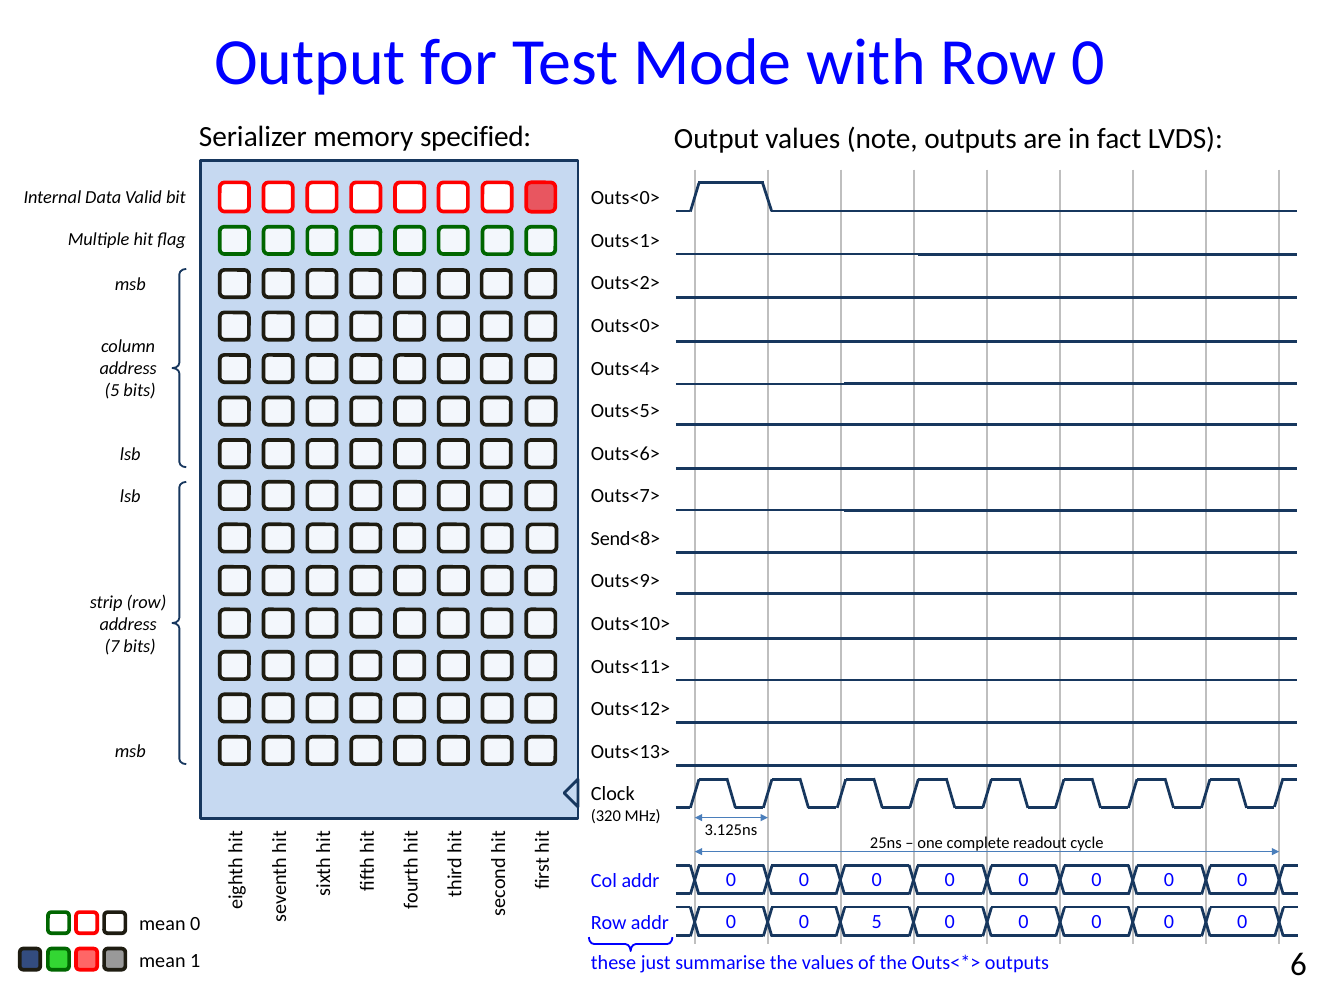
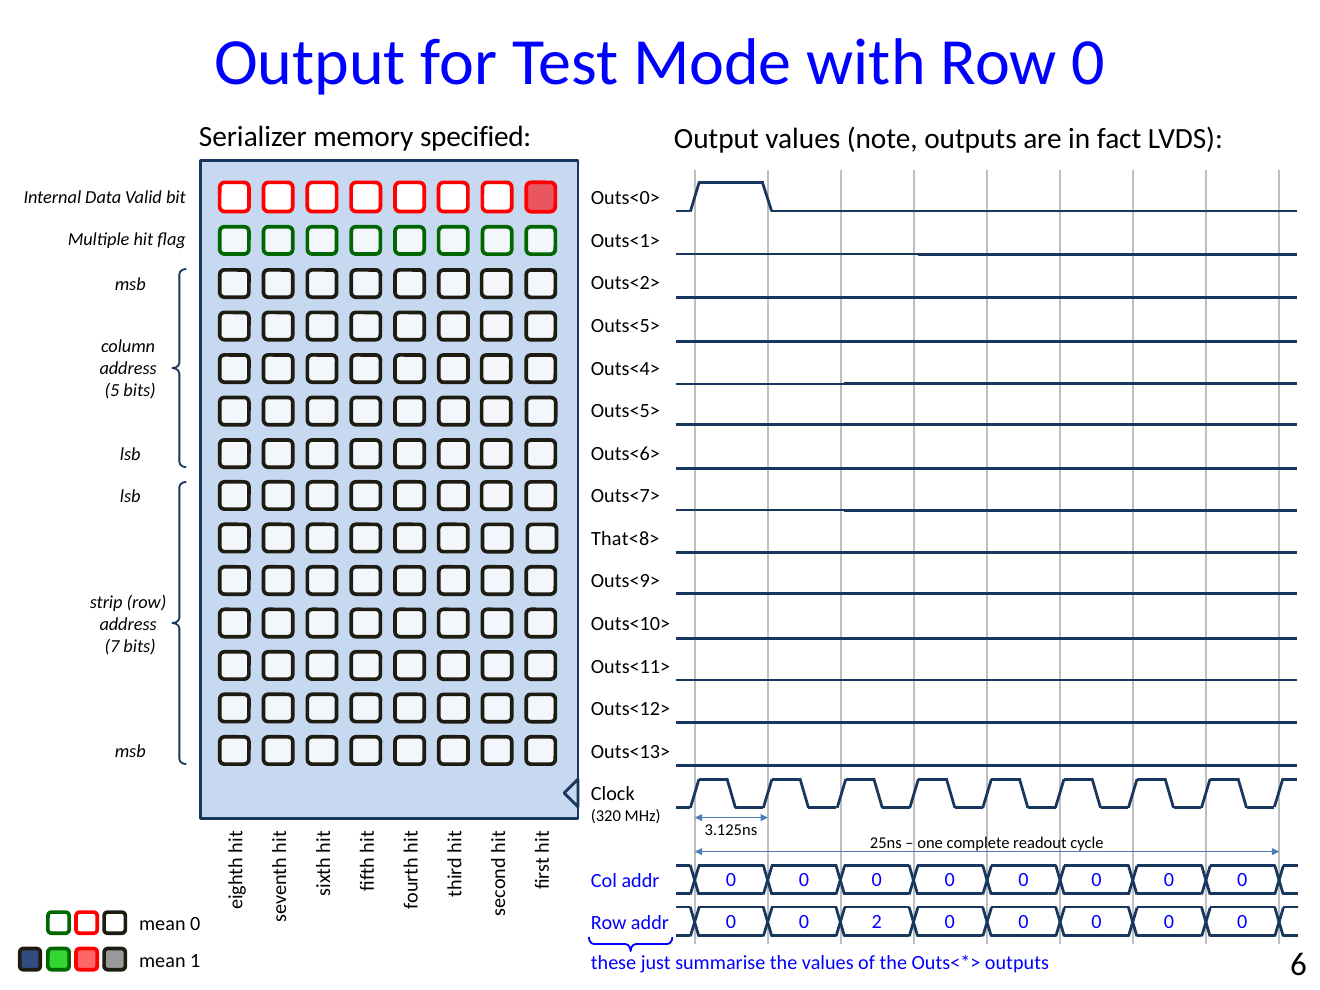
Outs<0>: Outs<0> -> Outs<5> (625, 326)
Send<8>: Send<8> -> That<8> (625, 539)
0 5: 5 -> 2 (877, 922)
